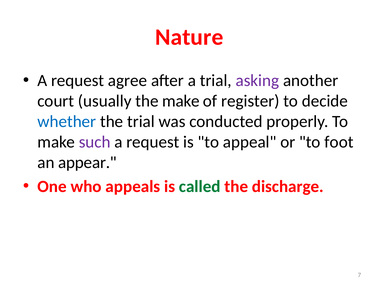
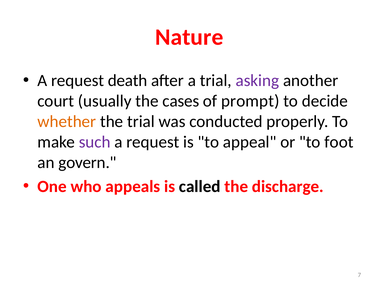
agree: agree -> death (128, 81)
the make: make -> cases (181, 101)
register: register -> prompt (250, 101)
whether colour: blue -> orange (67, 122)
appear: appear -> govern (87, 162)
called colour: green -> black (200, 186)
